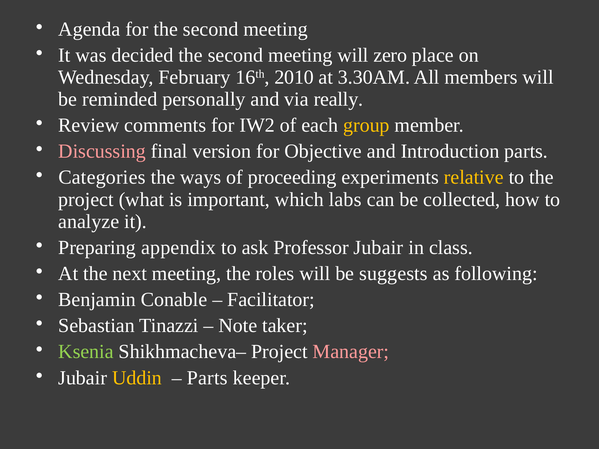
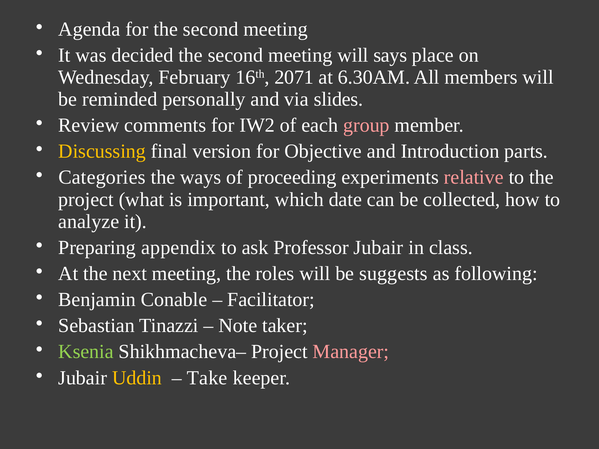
zero: zero -> says (390, 55)
2010: 2010 -> 2071 (294, 77)
3.30AM: 3.30AM -> 6.30AM (374, 77)
really: really -> slides (338, 99)
group colour: yellow -> pink (366, 125)
Discussing colour: pink -> yellow (102, 151)
relative colour: yellow -> pink (474, 177)
labs: labs -> date (345, 200)
Parts: Parts -> Take (207, 378)
